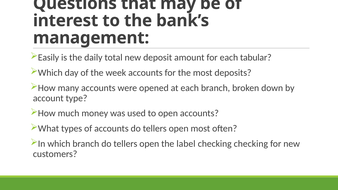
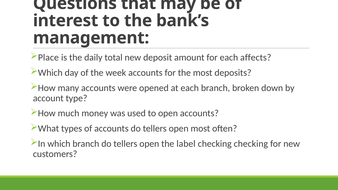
Easily: Easily -> Place (48, 58)
tabular: tabular -> affects (256, 58)
